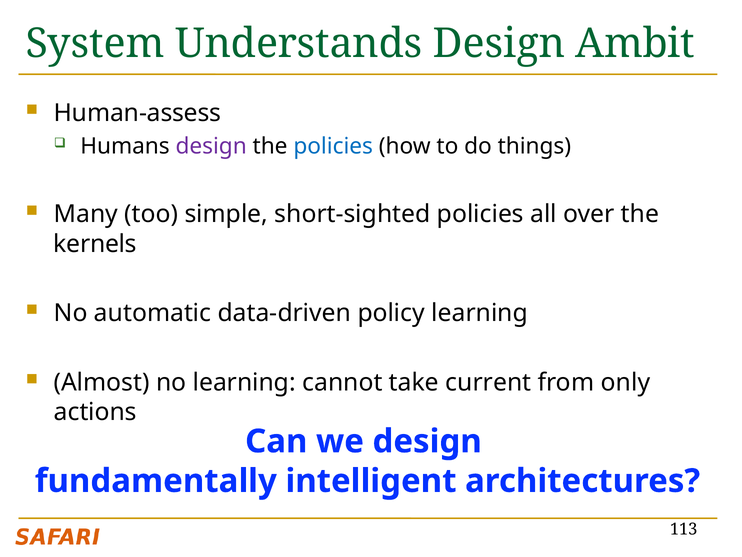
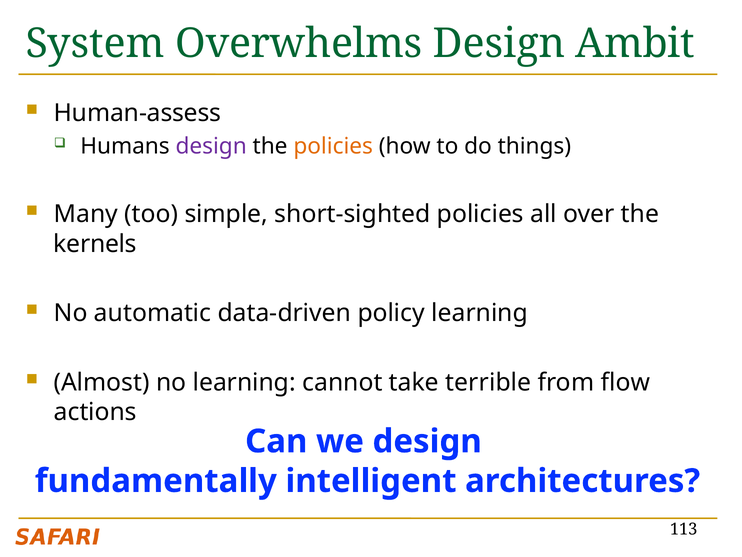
Understands: Understands -> Overwhelms (299, 44)
policies colour: blue -> orange (333, 146)
current: current -> terrible (488, 382)
only: only -> flow (625, 382)
